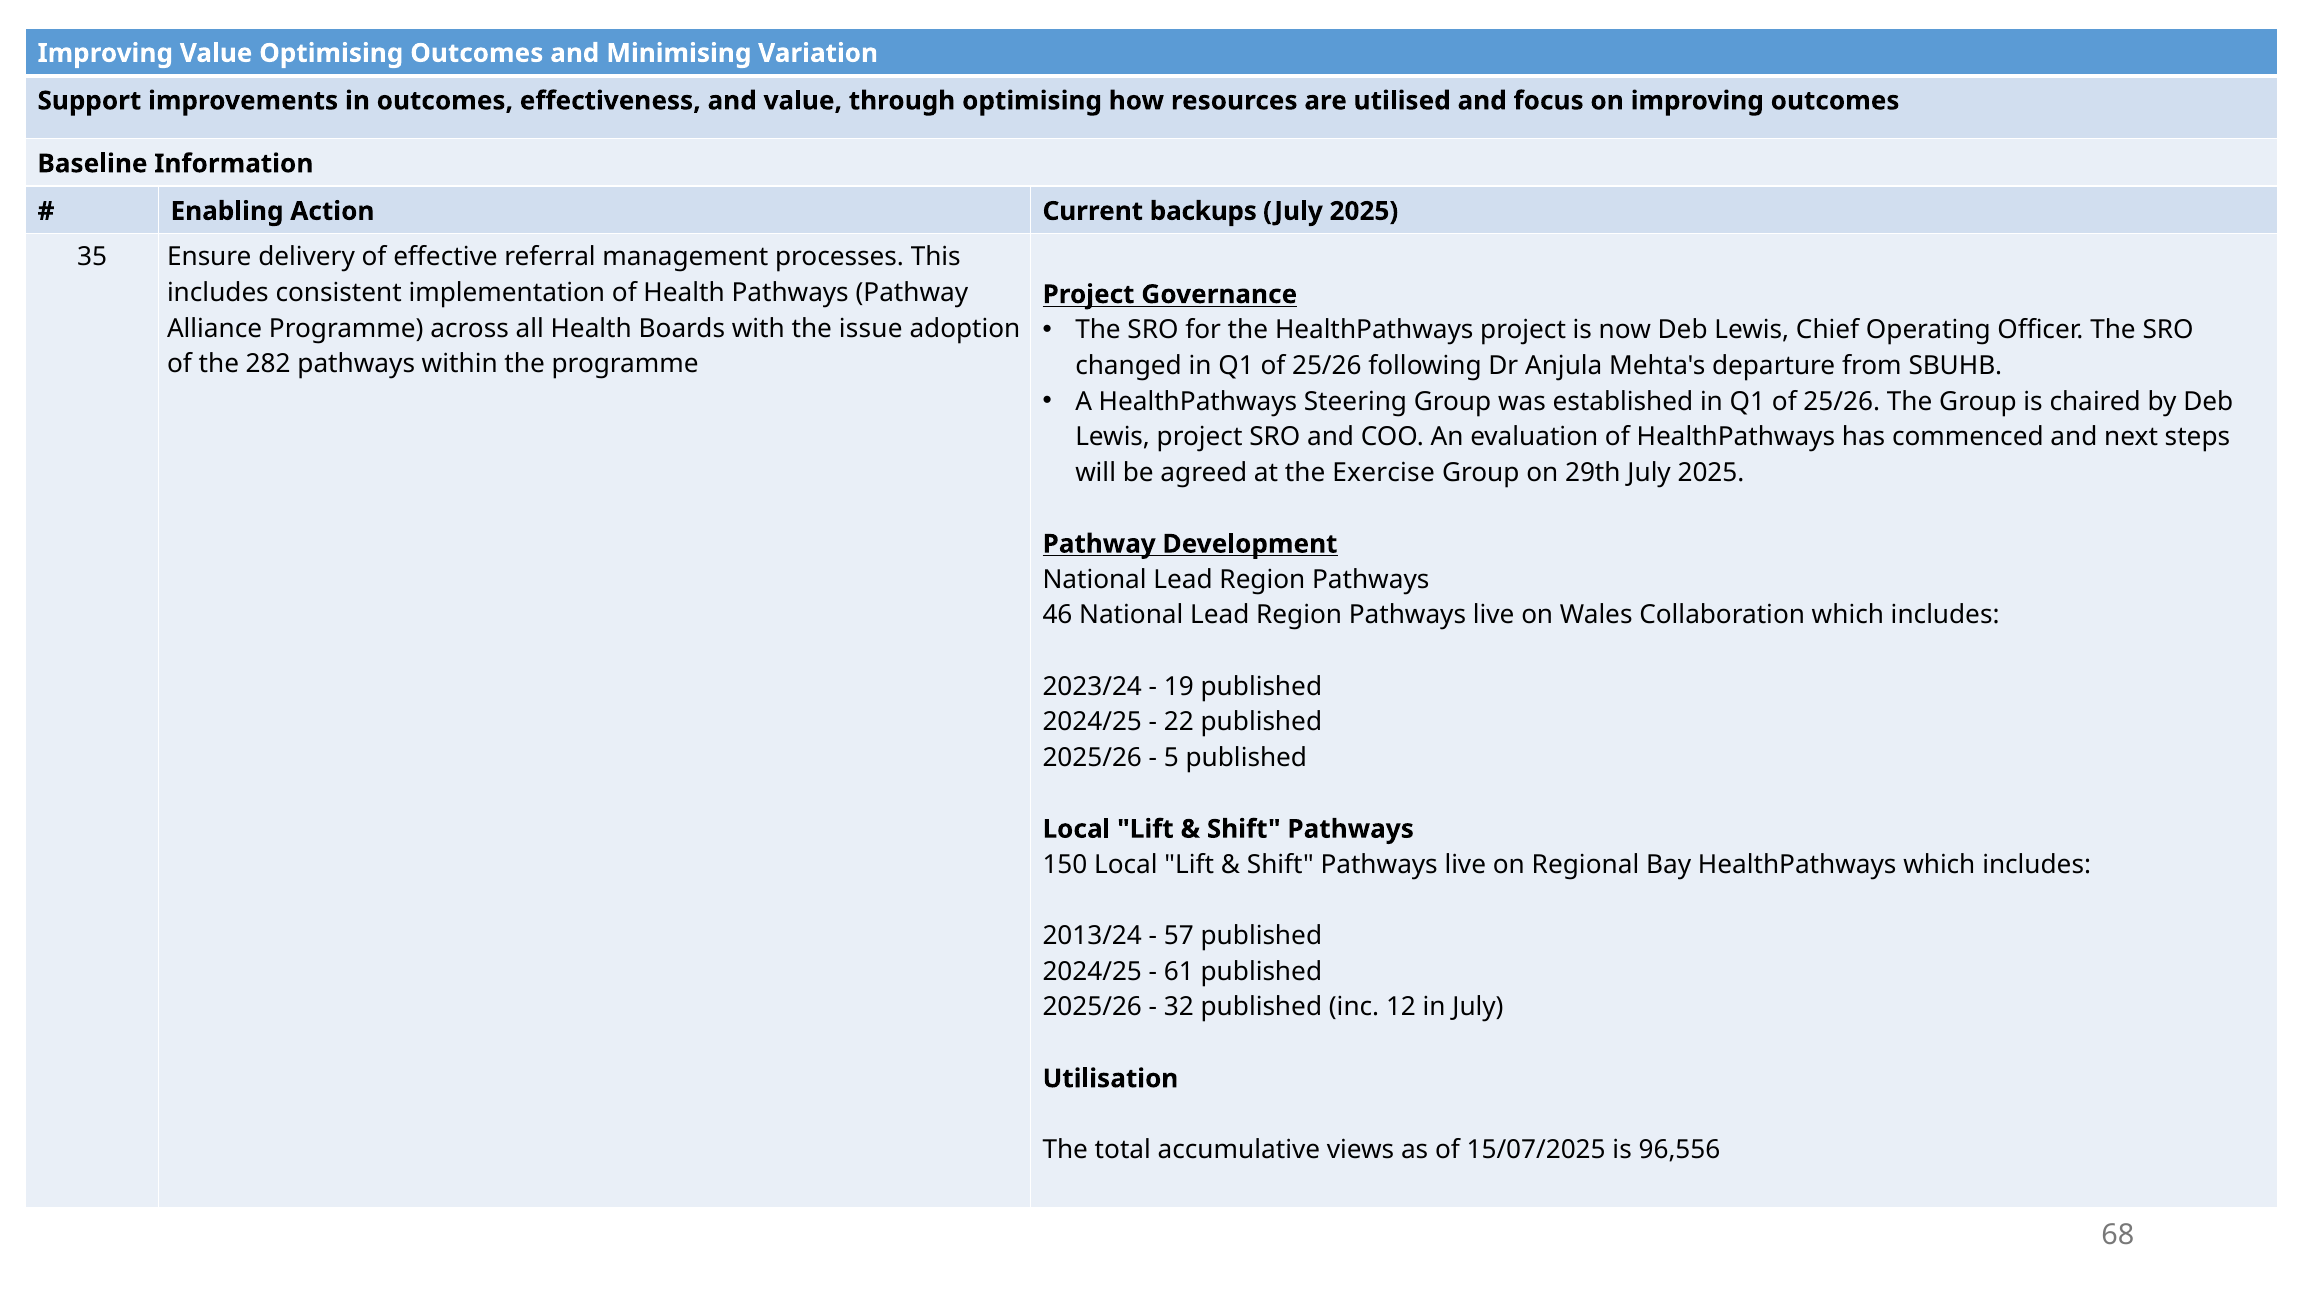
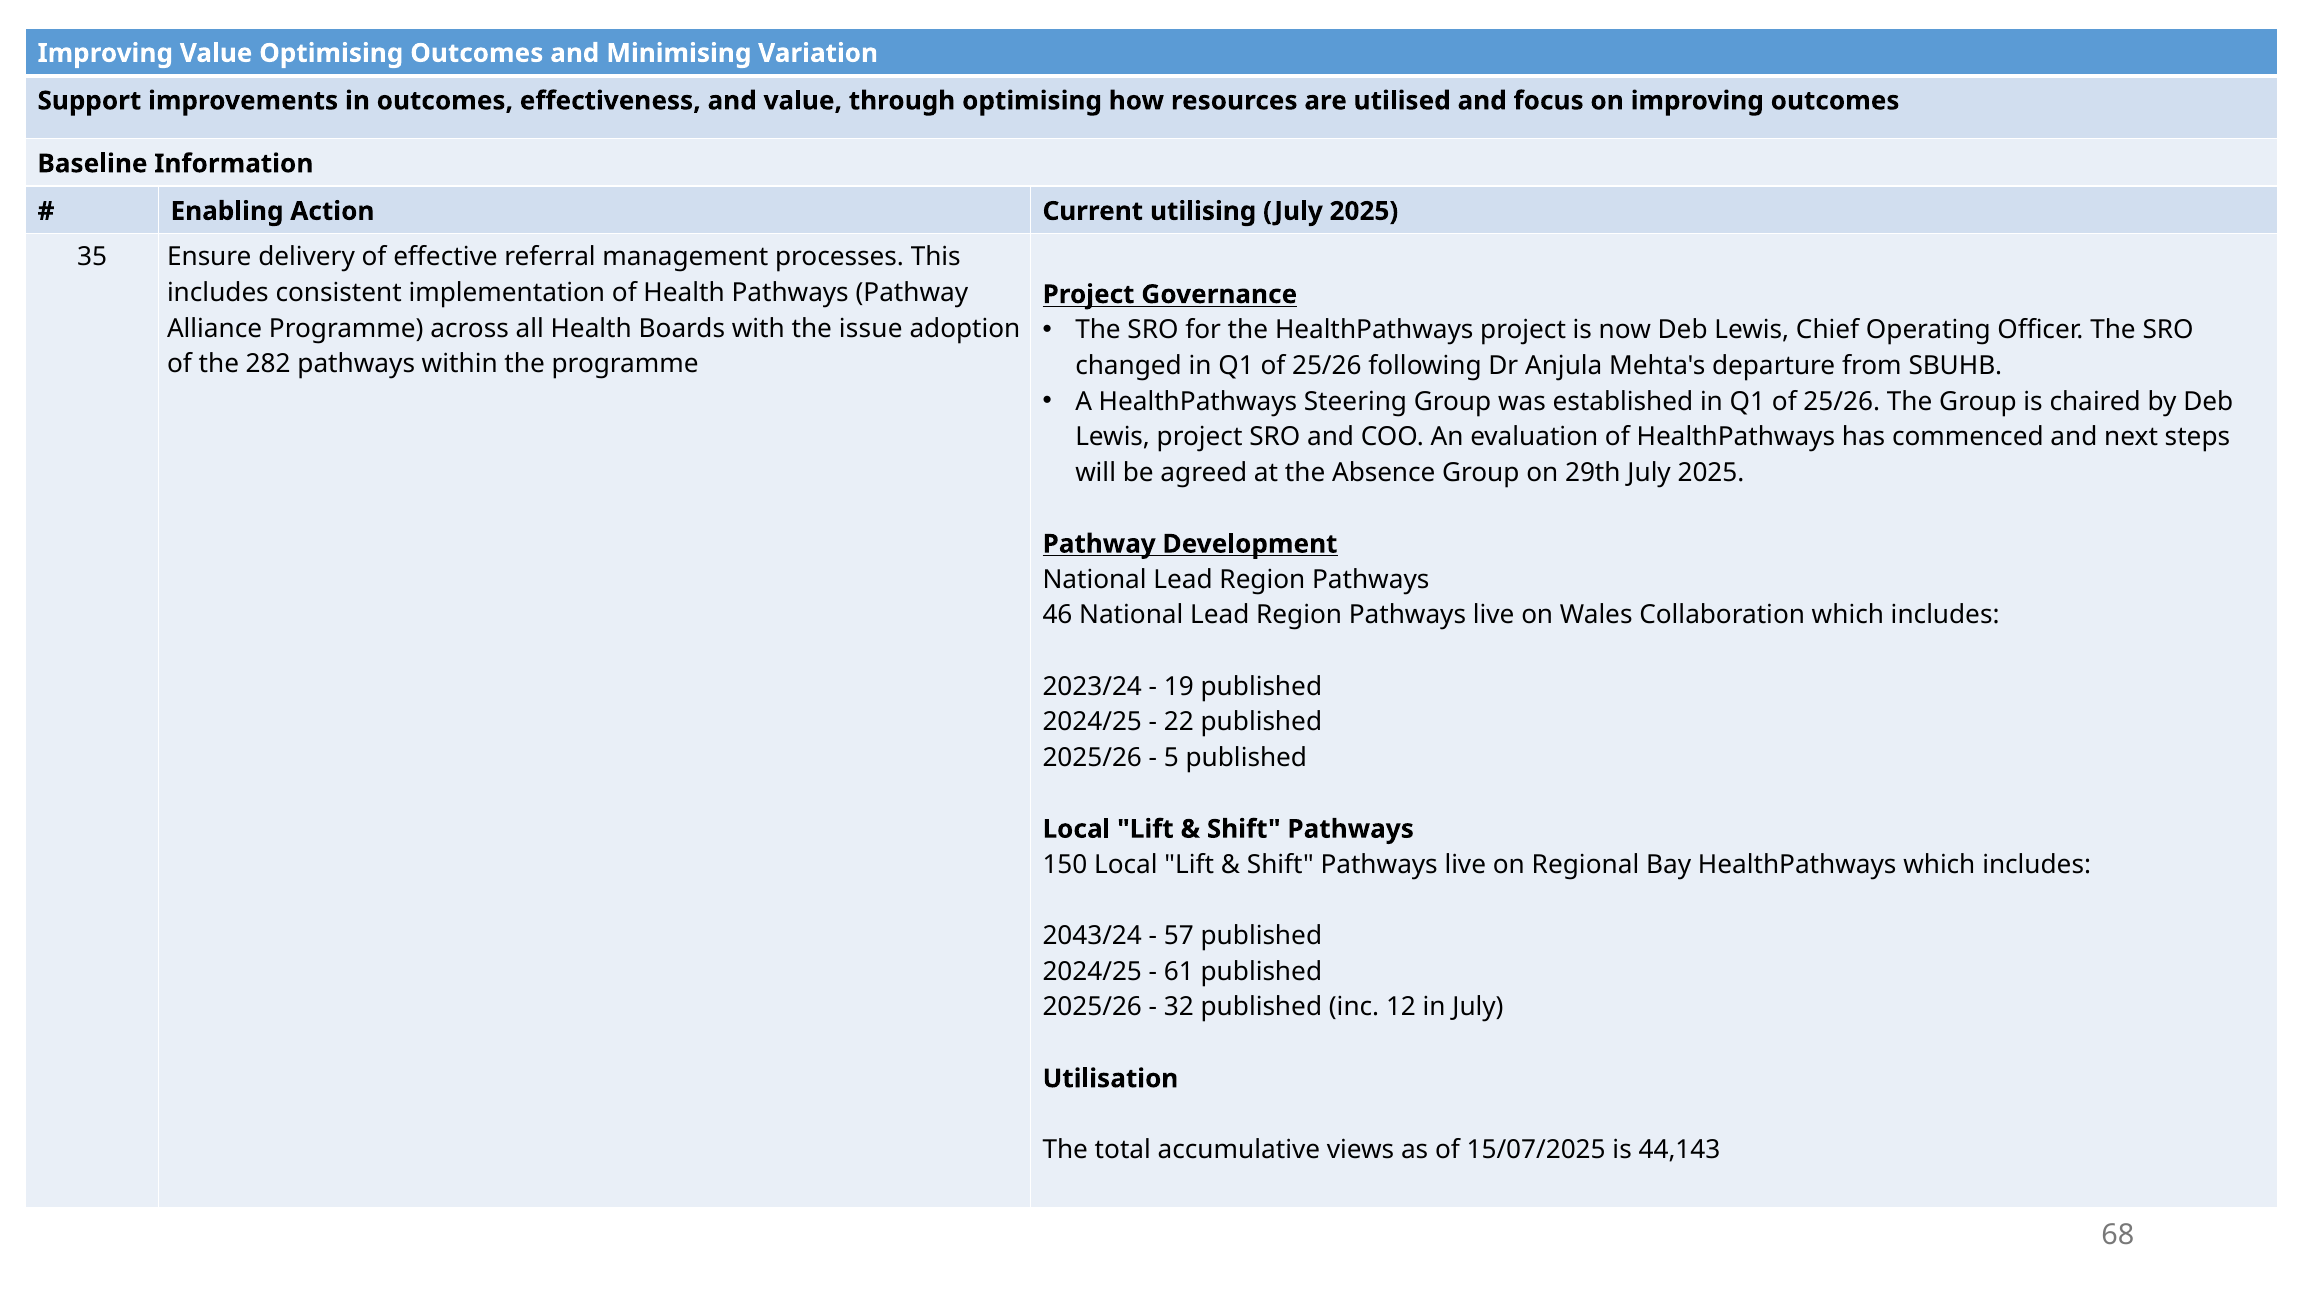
backups: backups -> utilising (1203, 211)
Exercise: Exercise -> Absence (1384, 472)
2013/24: 2013/24 -> 2043/24 (1092, 936)
96,556: 96,556 -> 44,143 (1679, 1149)
